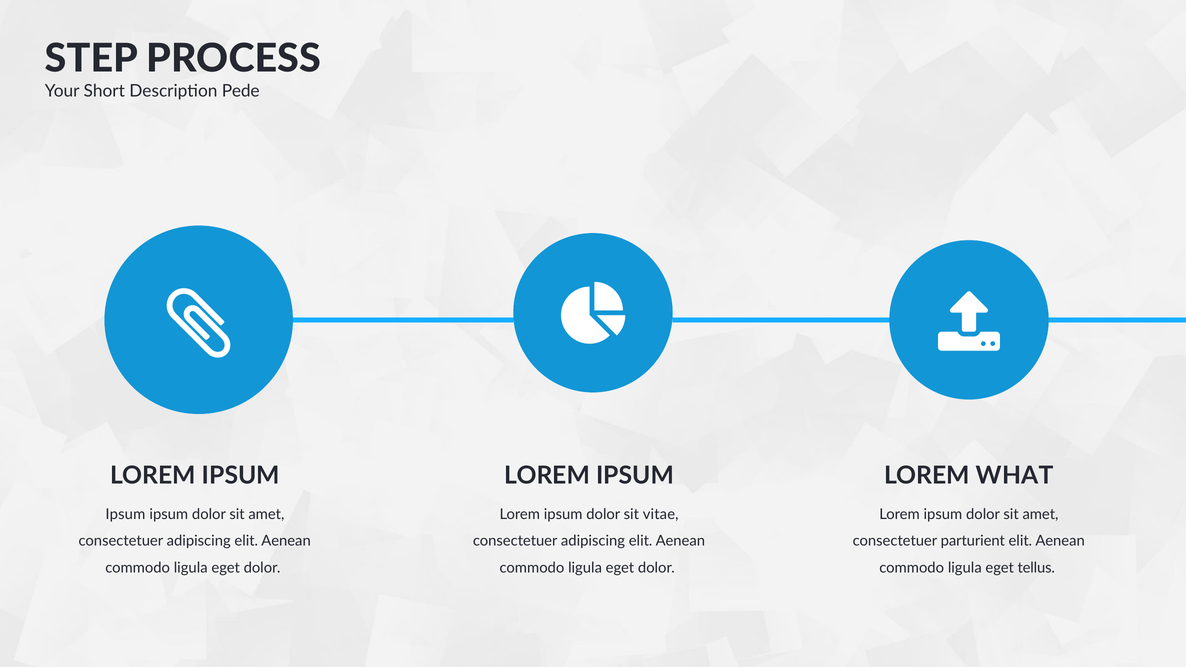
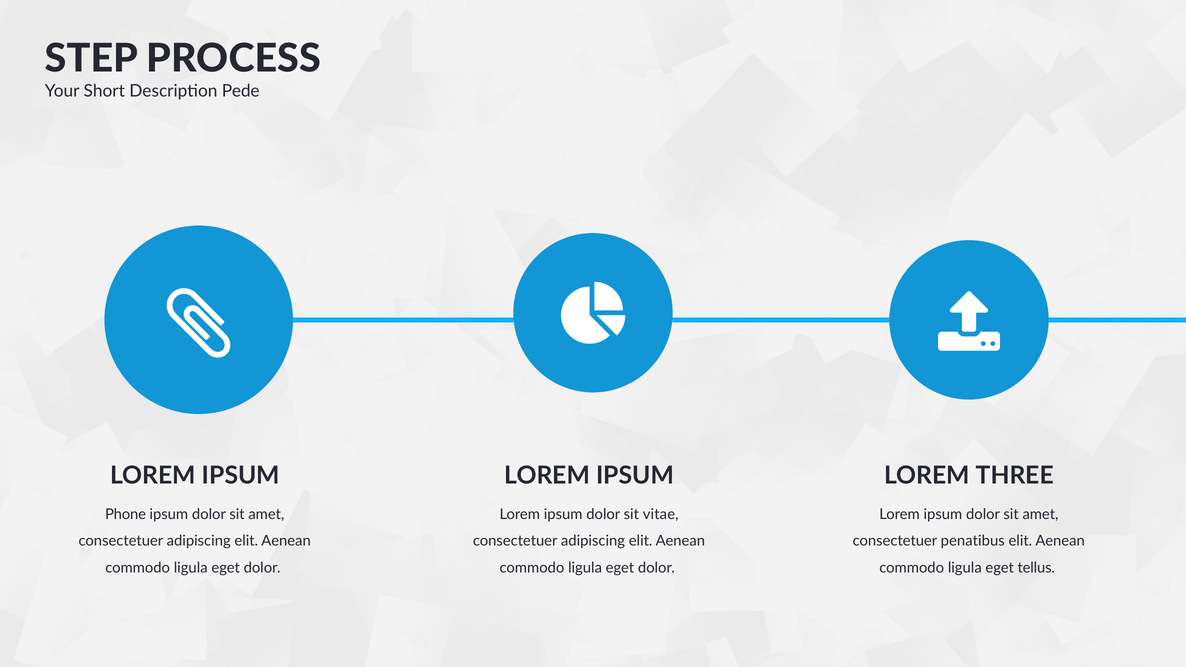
WHAT: WHAT -> THREE (1015, 476)
Ipsum: Ipsum -> Phone (126, 514)
parturient: parturient -> penatibus (973, 541)
